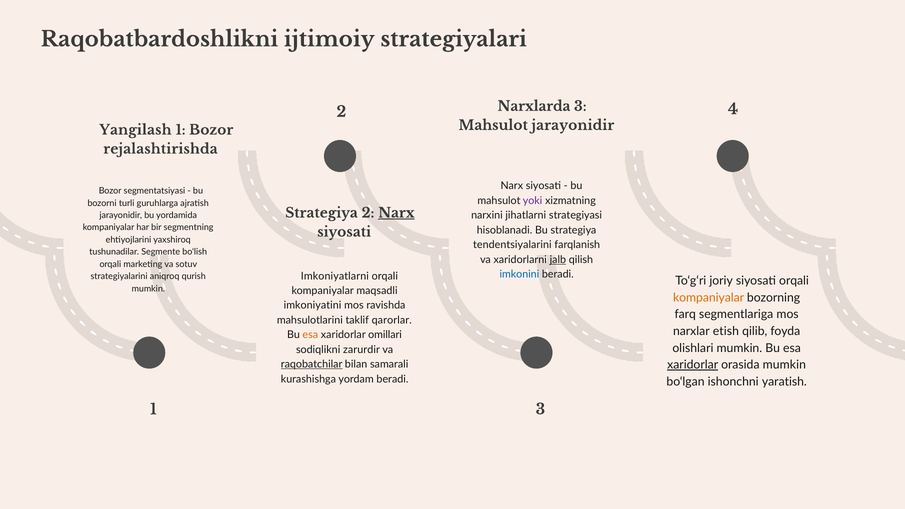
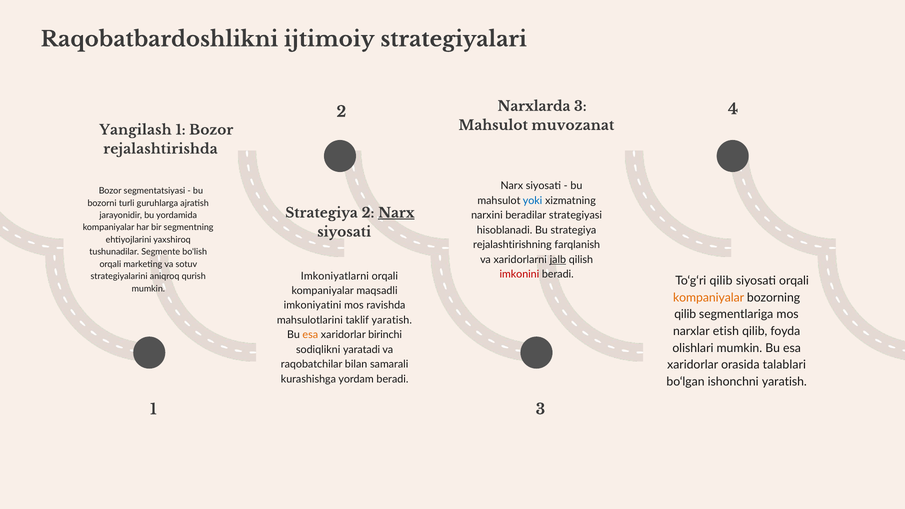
Mahsulot jarayonidir: jarayonidir -> muvozanat (573, 125)
yoki colour: purple -> blue (533, 201)
jihatlarni: jihatlarni -> beradilar (526, 215)
tendentsiyalarini: tendentsiyalarini -> rejalashtirishning (512, 245)
imkonini colour: blue -> red (519, 274)
To‘g‘ri joriy: joriy -> qilib (721, 281)
farq: farq -> qilib (685, 315)
taklif qarorlar: qarorlar -> yaratish (392, 320)
omillari: omillari -> birinchi (385, 335)
zarurdir: zarurdir -> yaratadi (362, 350)
raqobatchilar underline: present -> none (312, 364)
xaridorlar underline: present -> none (693, 365)
orasida mumkin: mumkin -> talablari (784, 365)
